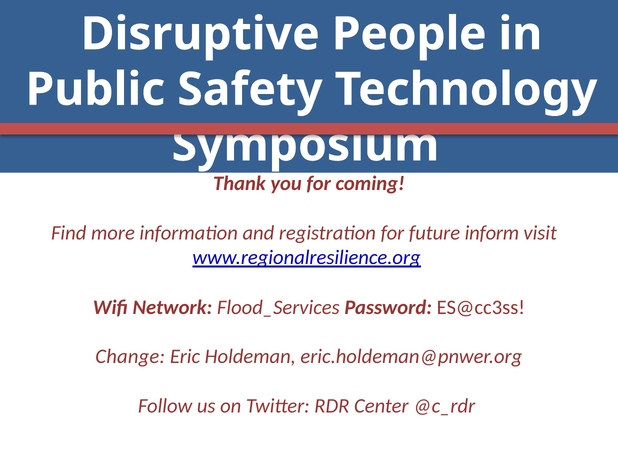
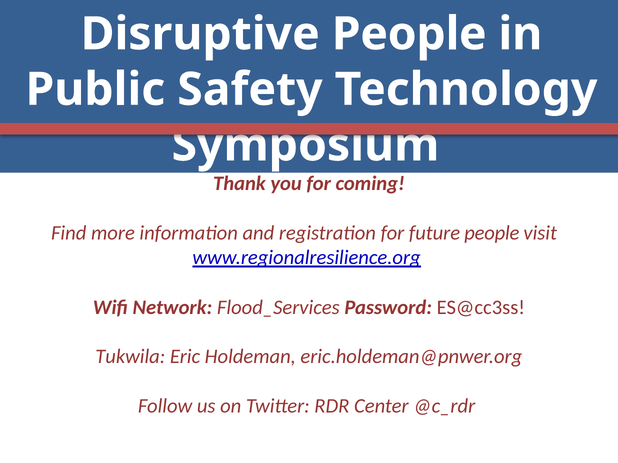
future inform: inform -> people (492, 233)
Change: Change -> Tukwila (130, 357)
